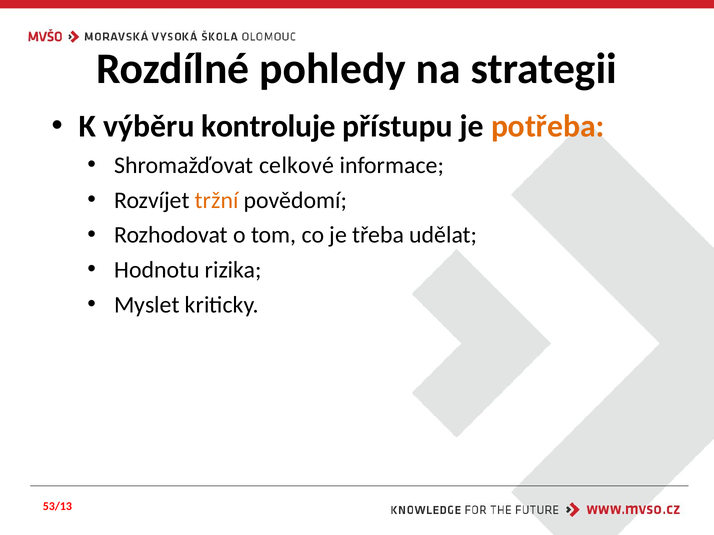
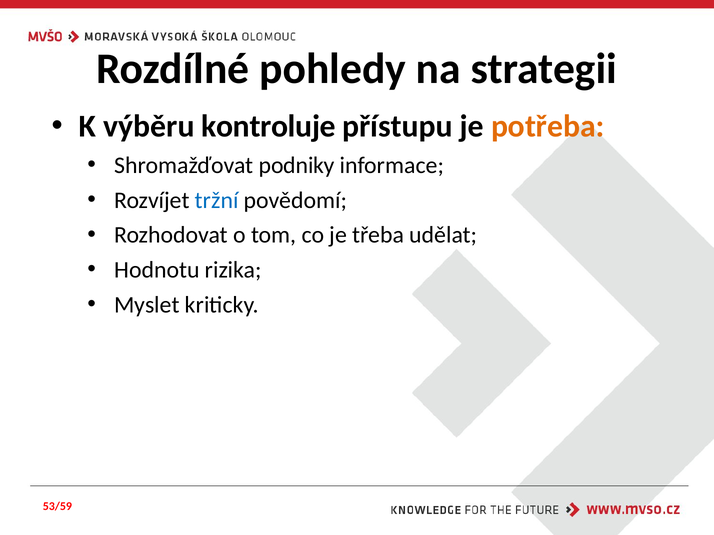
celkové: celkové -> podniky (297, 165)
tržní colour: orange -> blue (217, 200)
53/13: 53/13 -> 53/59 (57, 507)
